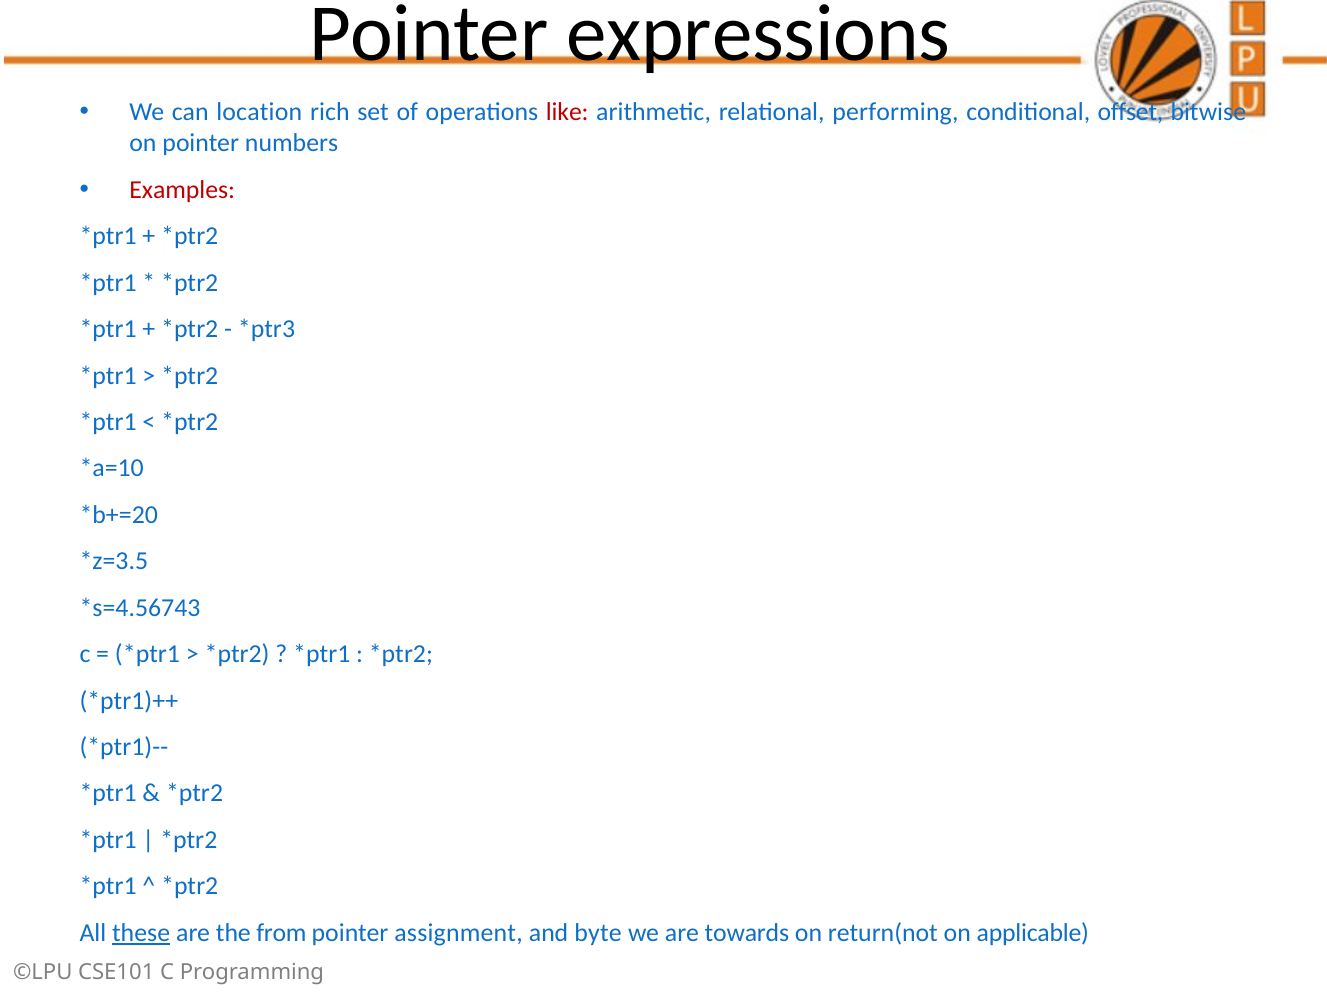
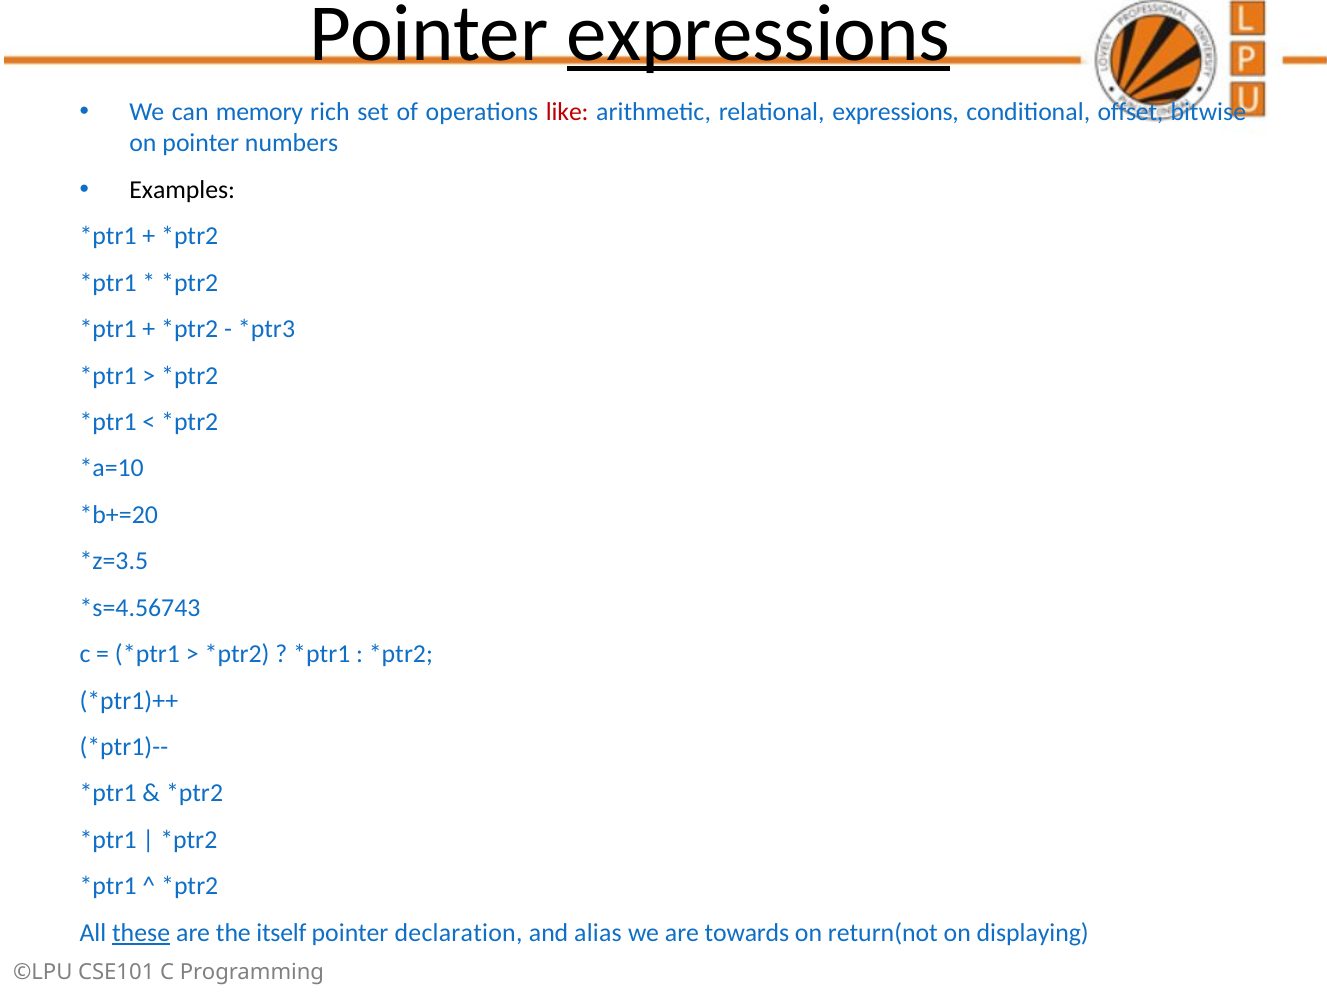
expressions underline: none -> present (758, 33)
location: location -> memory (259, 112)
relational performing: performing -> expressions (896, 112)
Examples colour: red -> black (182, 190)
from: from -> itself (281, 933)
assignment: assignment -> declaration (459, 933)
byte: byte -> alias (598, 933)
applicable: applicable -> displaying (1033, 933)
